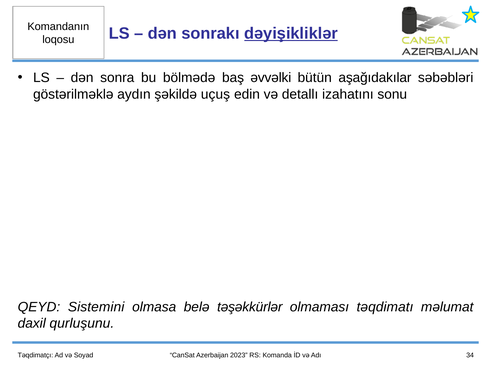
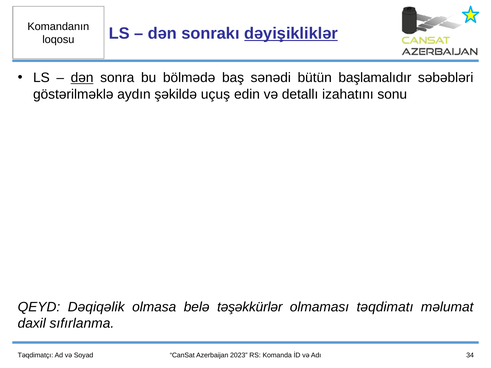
dən underline: none -> present (82, 78)
əvvəlki: əvvəlki -> sənədi (271, 78)
aşağıdakılar: aşağıdakılar -> başlamalıdır (375, 78)
Sistemini: Sistemini -> Dəqiqəlik (96, 307)
qurluşunu: qurluşunu -> sıfırlanma (82, 323)
